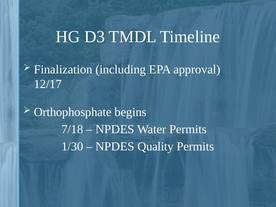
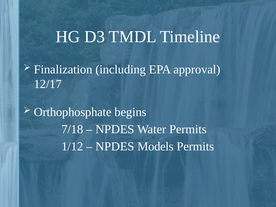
1/30: 1/30 -> 1/12 (72, 146)
Quality: Quality -> Models (156, 146)
